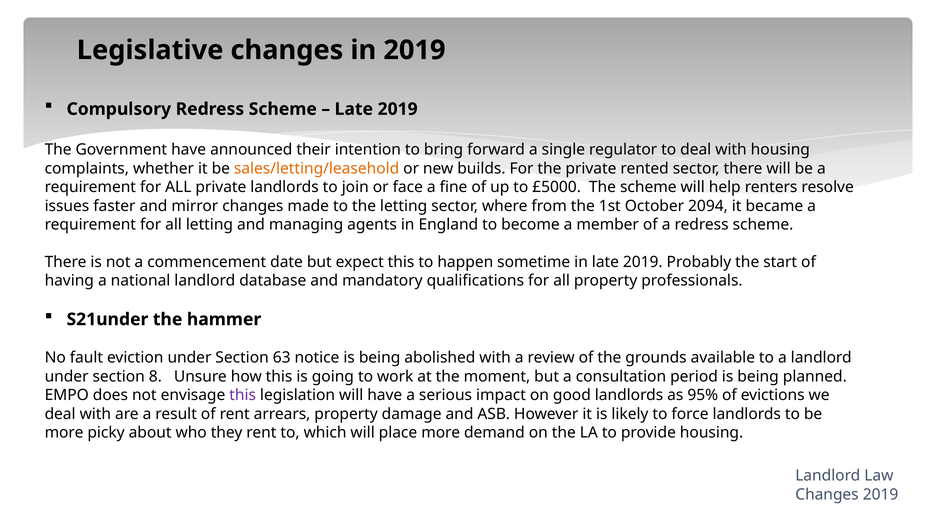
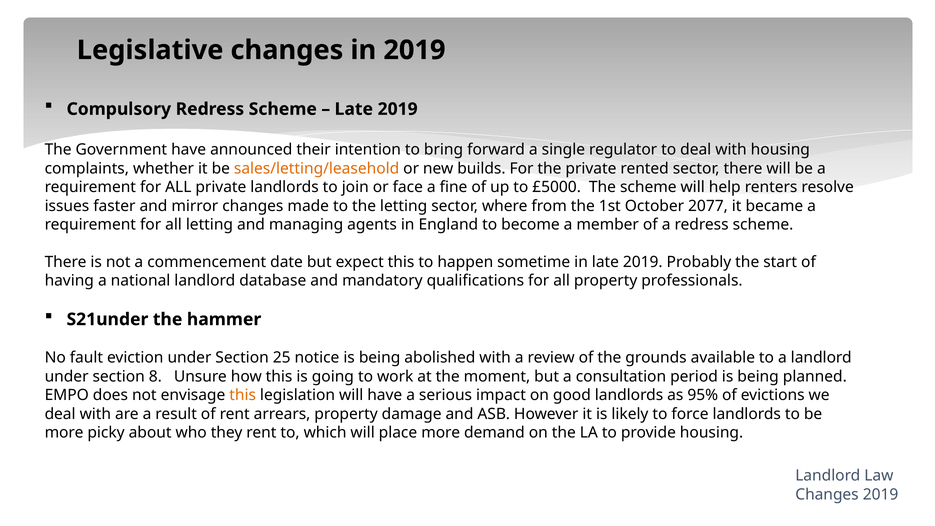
2094: 2094 -> 2077 (708, 206)
63: 63 -> 25 (282, 358)
this colour: purple -> orange (243, 395)
